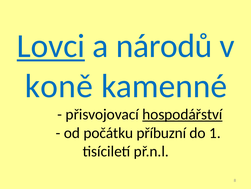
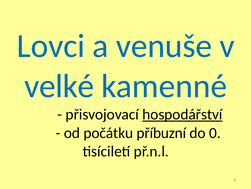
Lovci underline: present -> none (51, 46)
národů: národů -> venuše (164, 46)
koně: koně -> velké (59, 86)
1: 1 -> 0 (215, 132)
